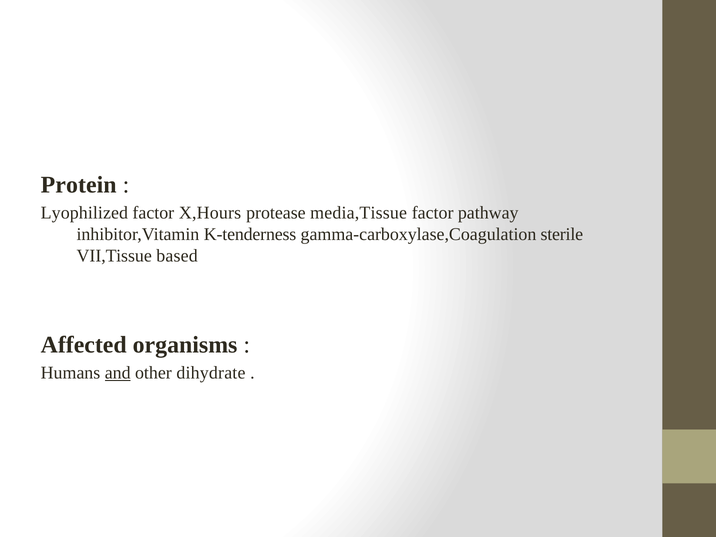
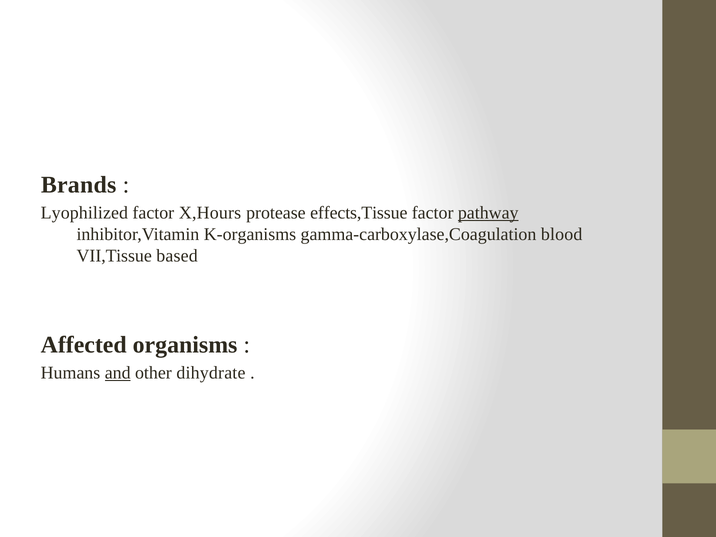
Protein: Protein -> Brands (79, 185)
media,Tissue: media,Tissue -> effects,Tissue (359, 213)
pathway underline: none -> present (488, 213)
K-tenderness: K-tenderness -> K-organisms (250, 234)
sterile: sterile -> blood (562, 234)
